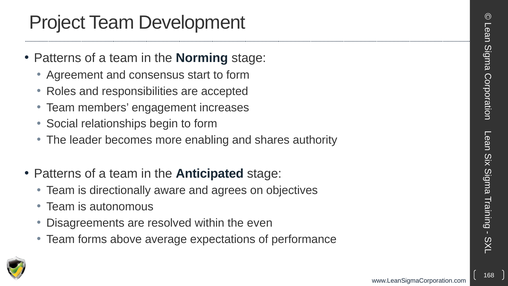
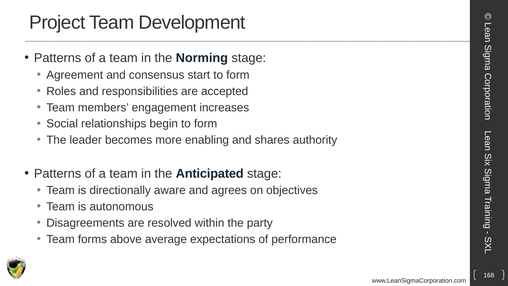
even: even -> party (260, 223)
